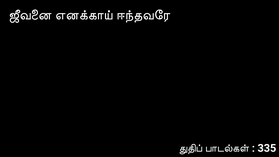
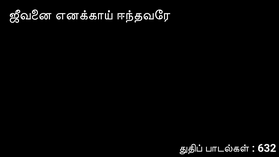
335: 335 -> 632 (267, 148)
